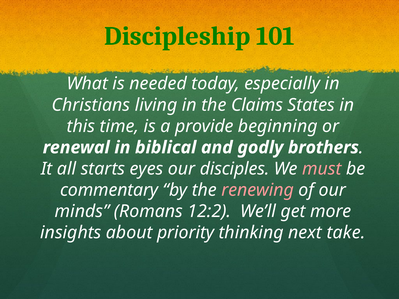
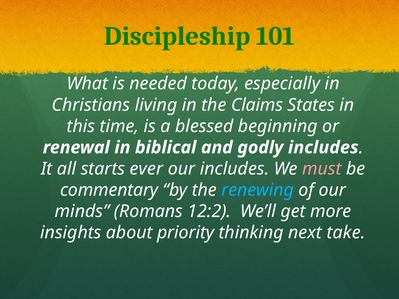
provide: provide -> blessed (204, 126)
godly brothers: brothers -> includes (323, 148)
eyes: eyes -> ever (146, 169)
our disciples: disciples -> includes (234, 169)
renewing colour: pink -> light blue (258, 190)
